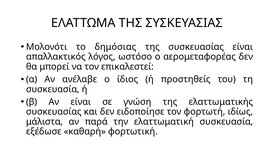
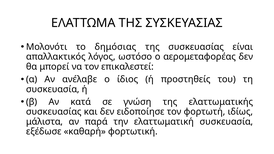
Αν είναι: είναι -> κατά (81, 102)
